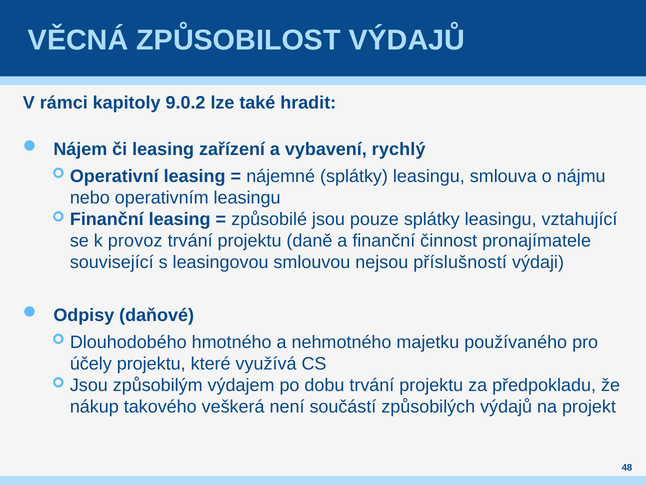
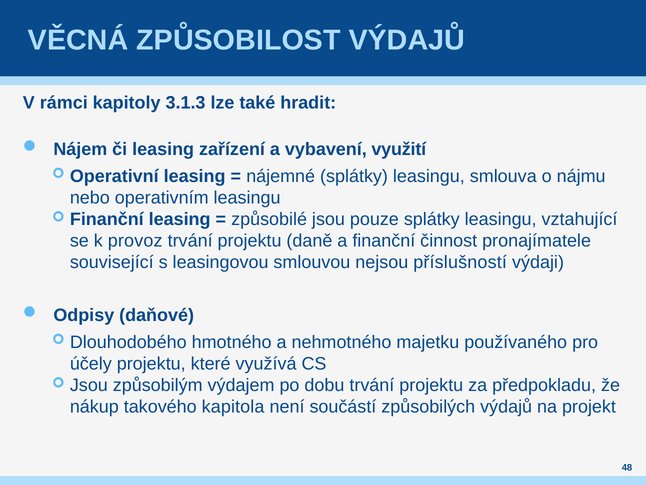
9.0.2: 9.0.2 -> 3.1.3 (186, 103)
rychlý: rychlý -> využití (399, 149)
veškerá: veškerá -> kapitola (233, 407)
